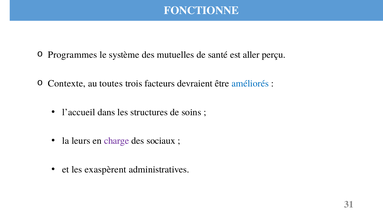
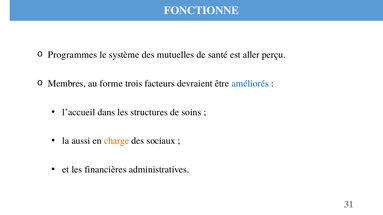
Contexte: Contexte -> Membres (67, 84)
toutes: toutes -> forme (111, 84)
leurs: leurs -> aussi (81, 141)
charge colour: purple -> orange (117, 141)
exaspèrent: exaspèrent -> financières (106, 170)
